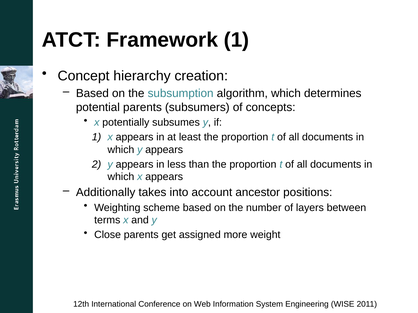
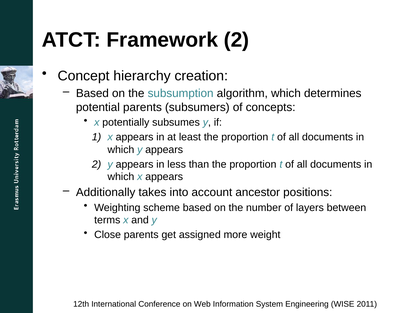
Framework 1: 1 -> 2 (236, 40)
